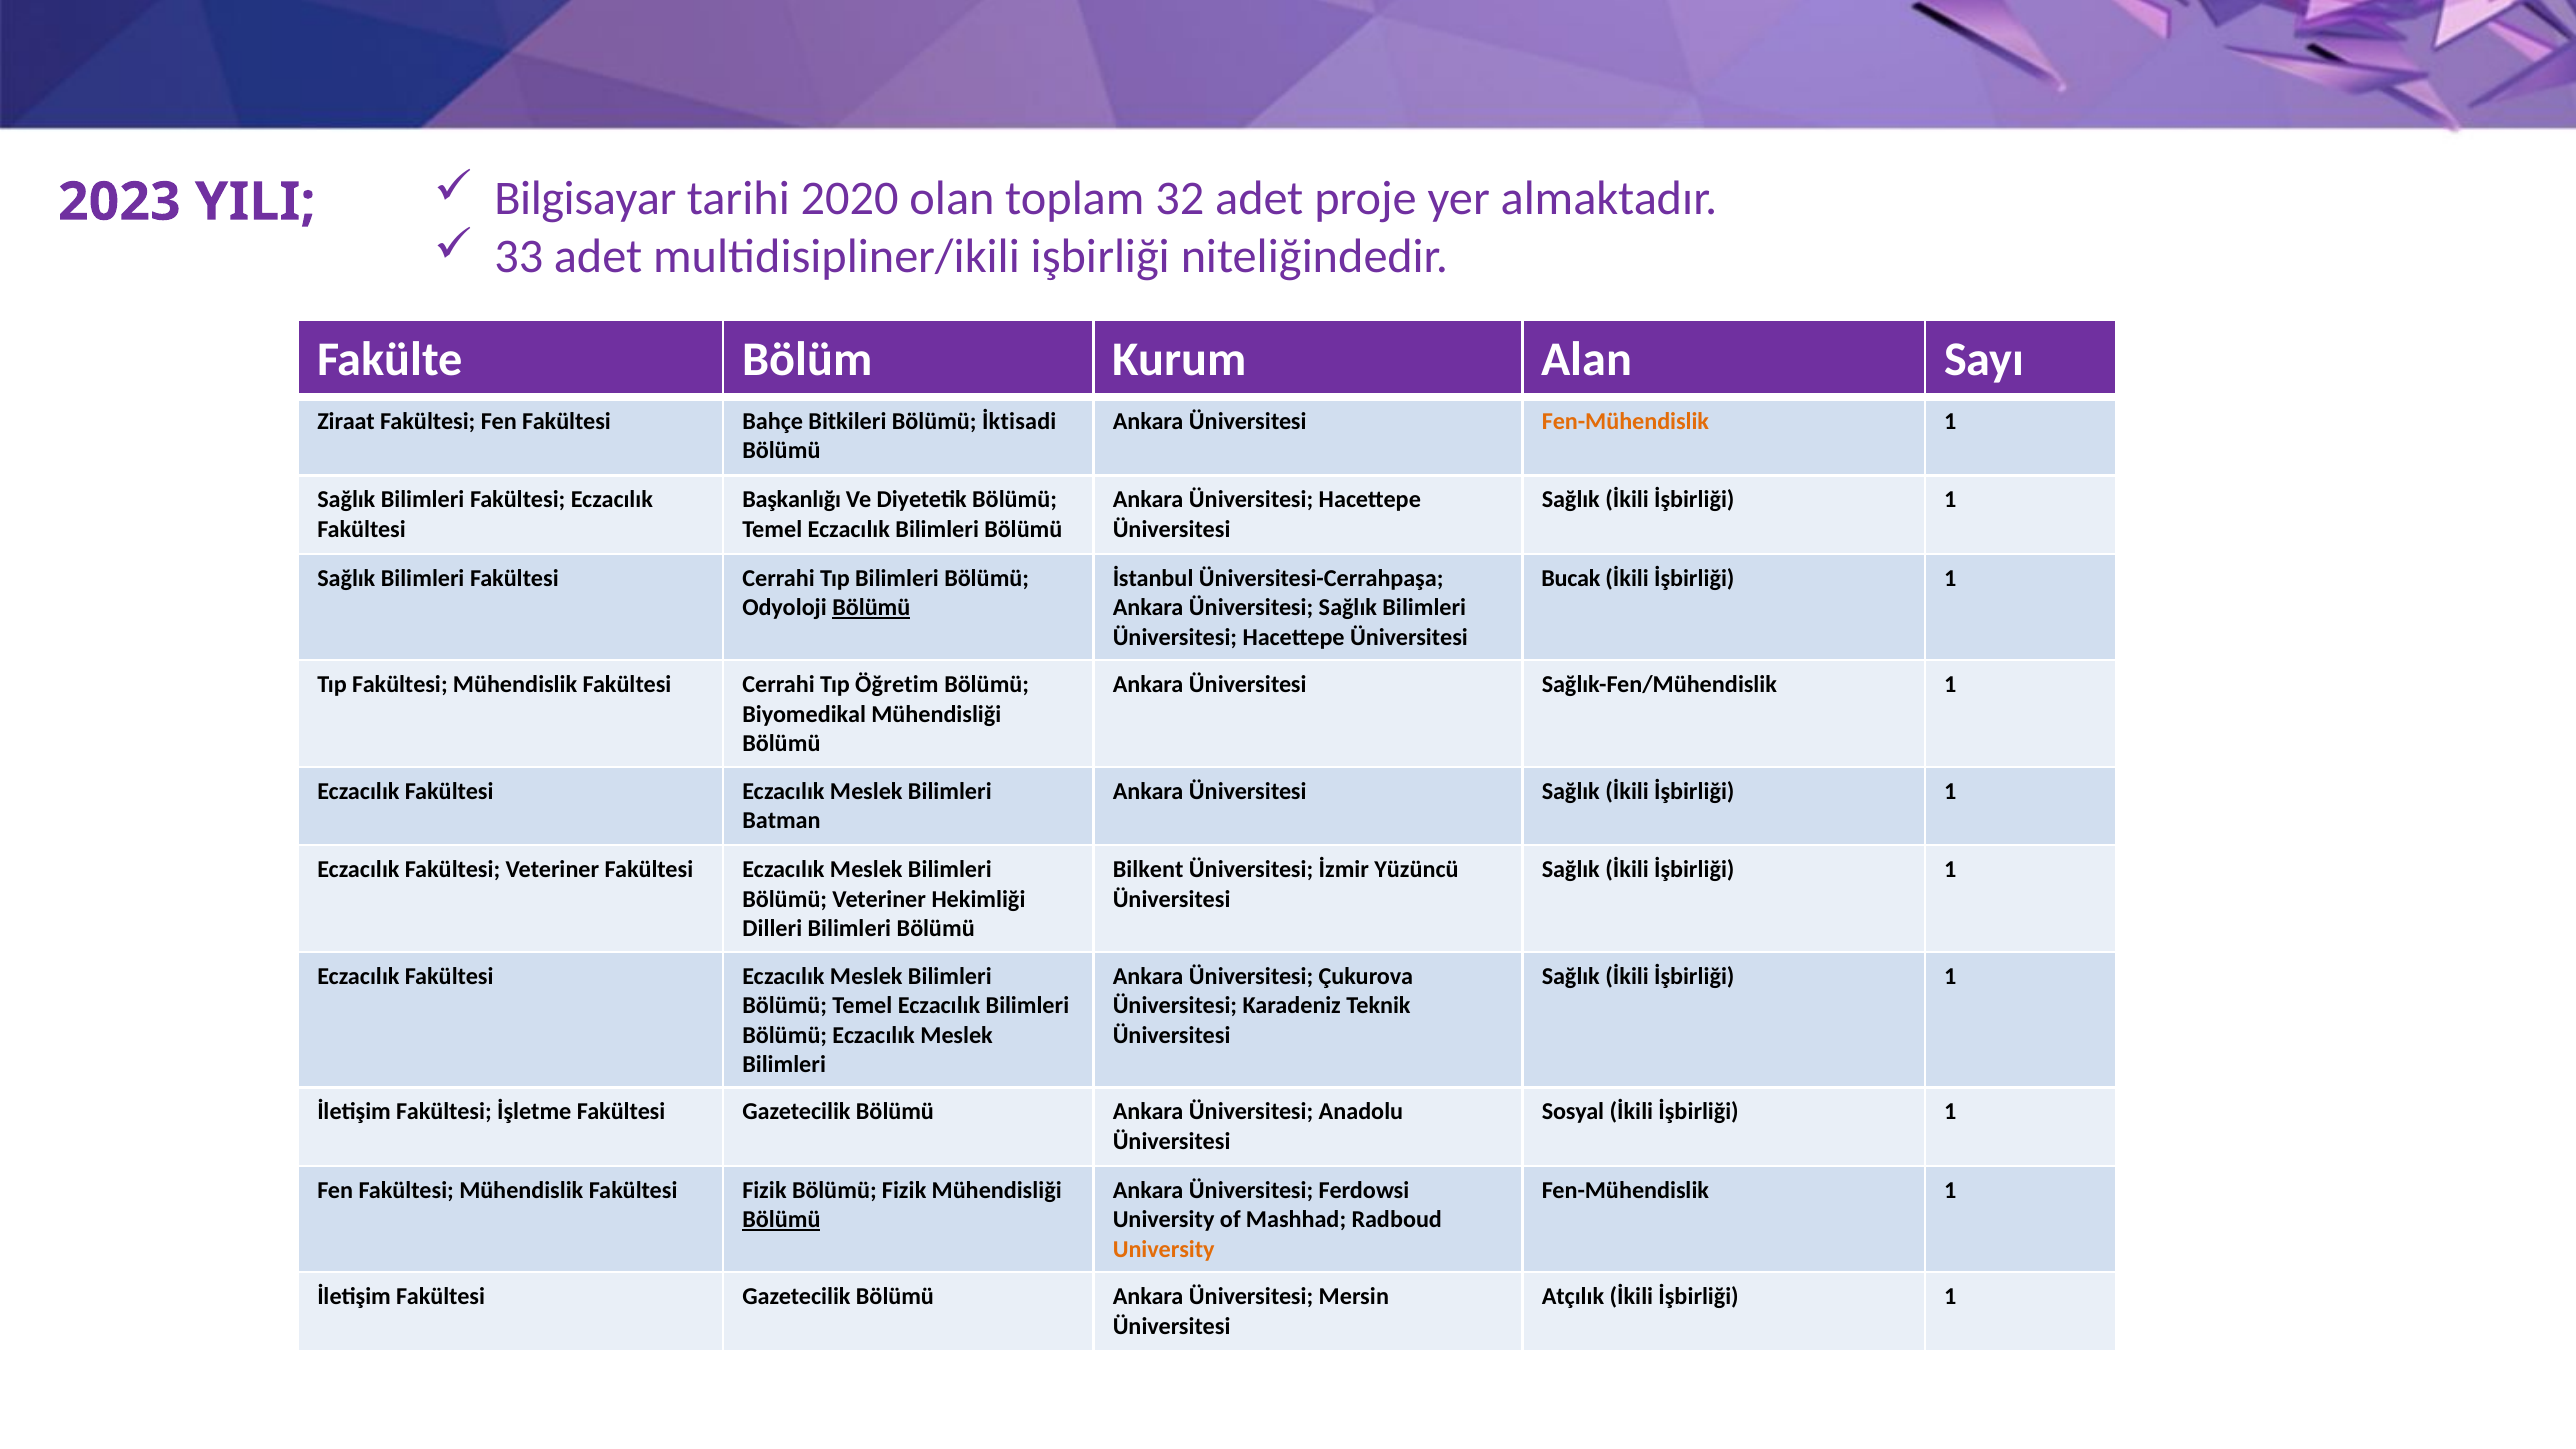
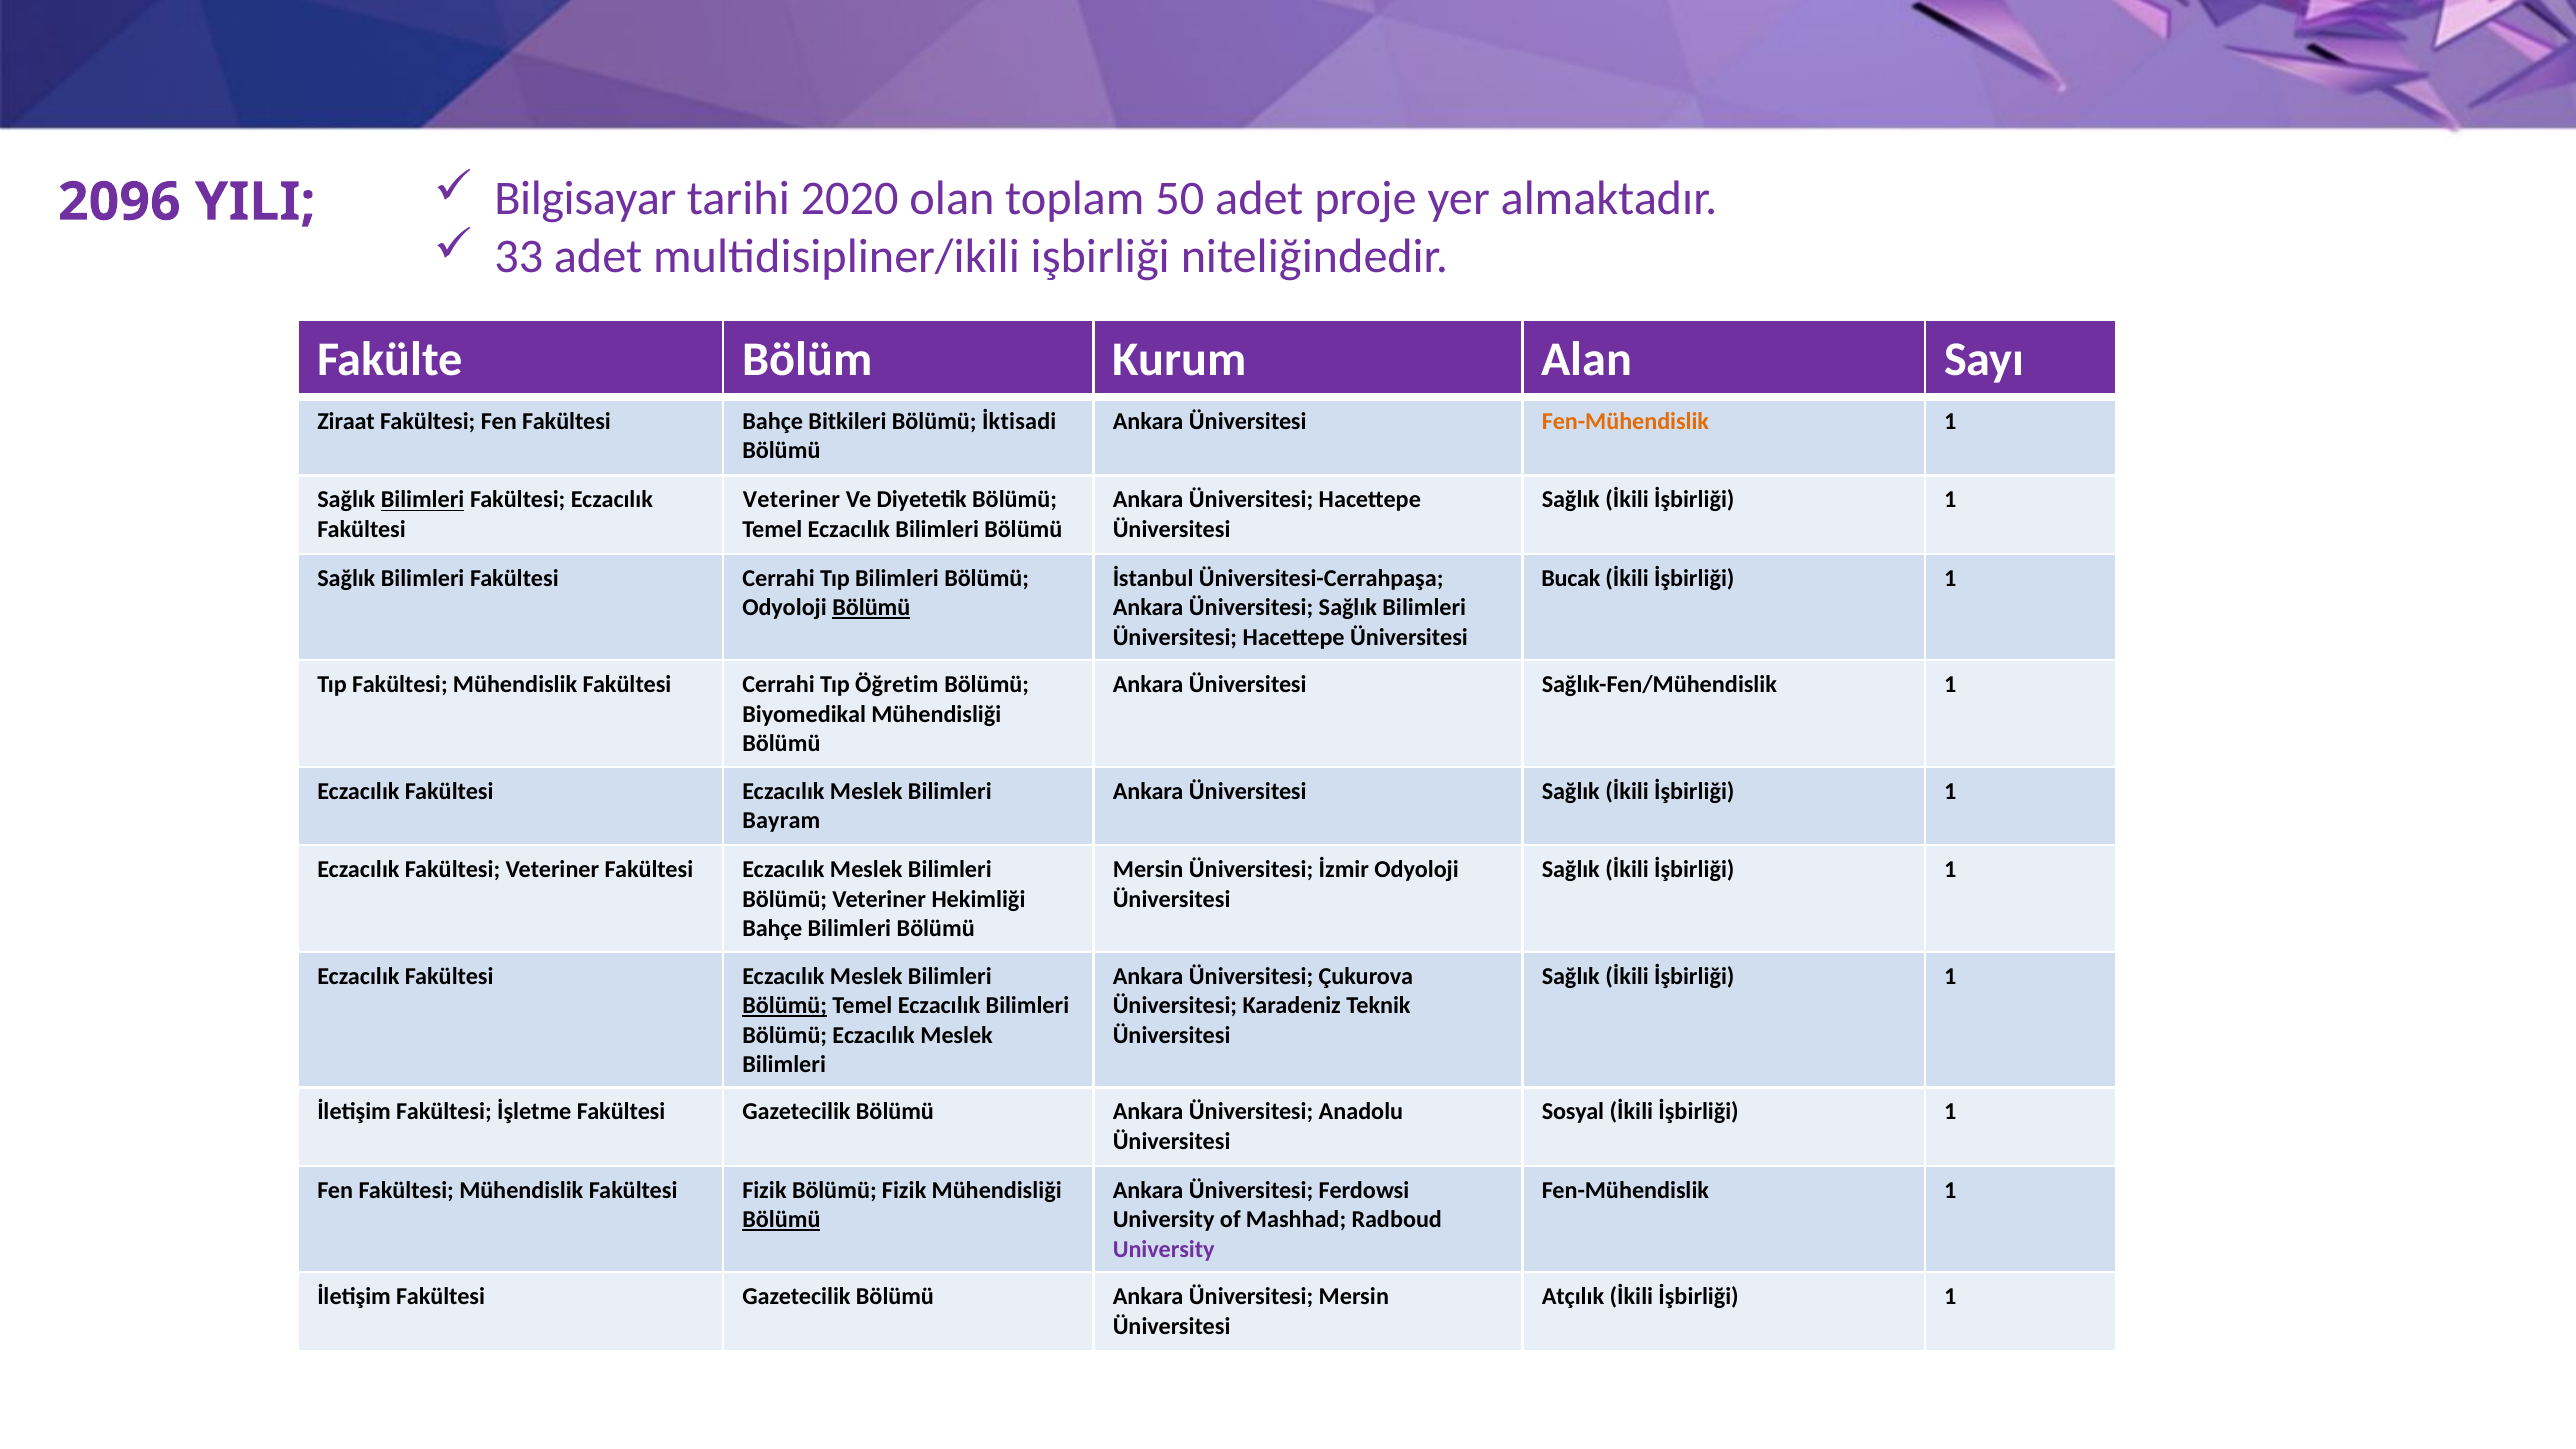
2023: 2023 -> 2096 (119, 202)
32: 32 -> 50 (1180, 198)
Bilimleri underline: none -> present (423, 500)
Başkanlığı: Başkanlığı -> Veteriner (791, 500)
Batman: Batman -> Bayram (781, 821)
Bilkent: Bilkent -> Mersin (1148, 870)
İzmir Yüzüncü: Yüzüncü -> Odyoloji (1417, 870)
Dilleri: Dilleri -> Bahçe (772, 928)
Bölümü underline: none -> present (785, 1006)
University colour: orange -> purple (1164, 1249)
